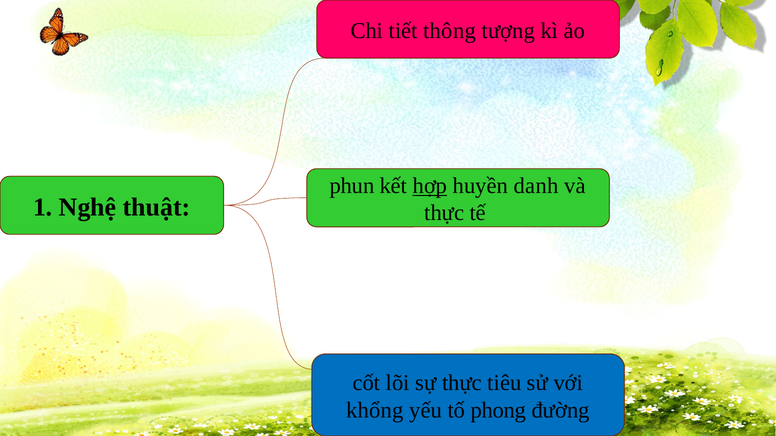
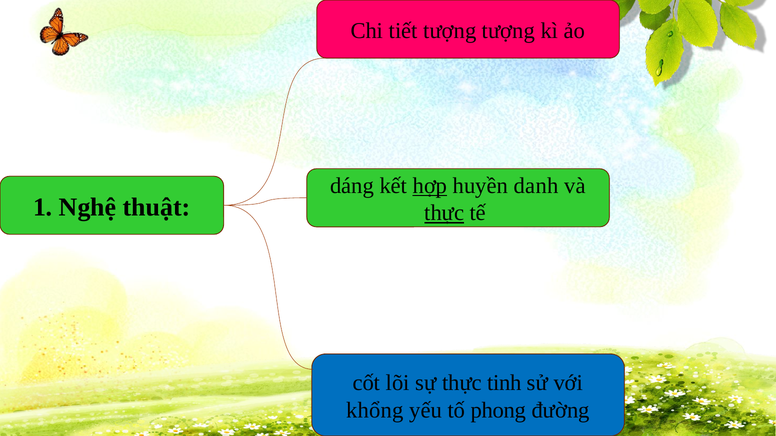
tiết thông: thông -> tượng (450, 31)
phun: phun -> dáng (352, 186)
thực underline: none -> present (444, 213)
tiêu: tiêu -> tinh (505, 383)
